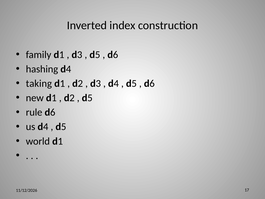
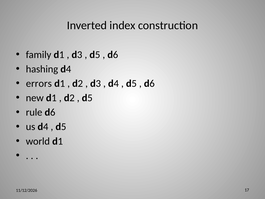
taking: taking -> errors (39, 83)
